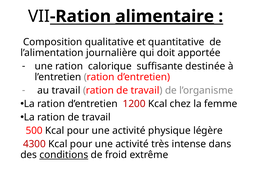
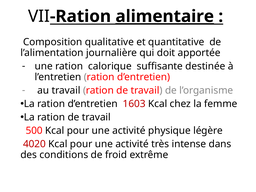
1200: 1200 -> 1603 (134, 104)
4300: 4300 -> 4020 (34, 144)
conditions underline: present -> none (64, 155)
